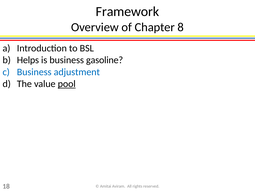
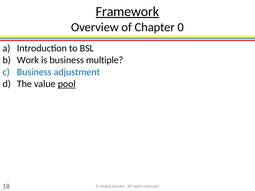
Framework underline: none -> present (127, 12)
8: 8 -> 0 (181, 27)
Helps: Helps -> Work (28, 60)
gasoline: gasoline -> multiple (105, 60)
